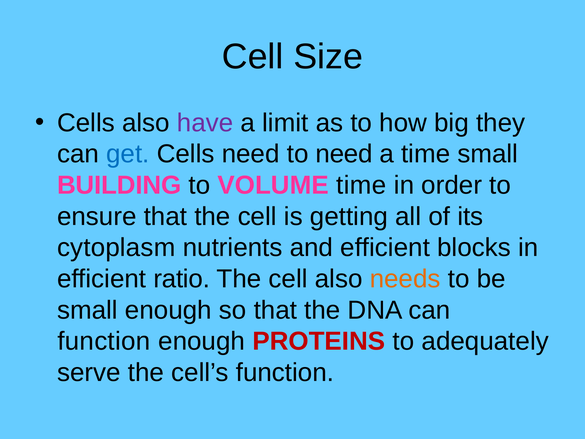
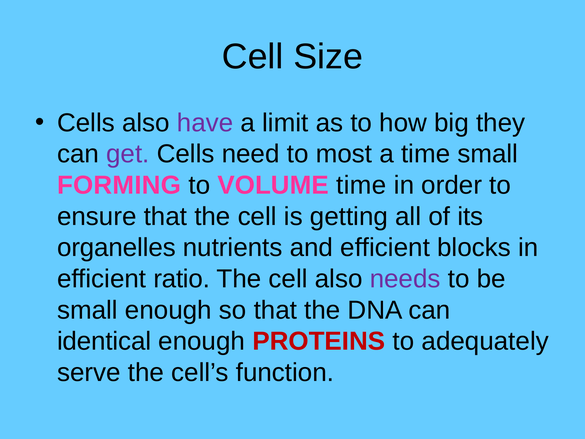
get colour: blue -> purple (128, 154)
to need: need -> most (344, 154)
BUILDING: BUILDING -> FORMING (119, 185)
cytoplasm: cytoplasm -> organelles (116, 248)
needs colour: orange -> purple (405, 279)
function: function -> identical (104, 341)
